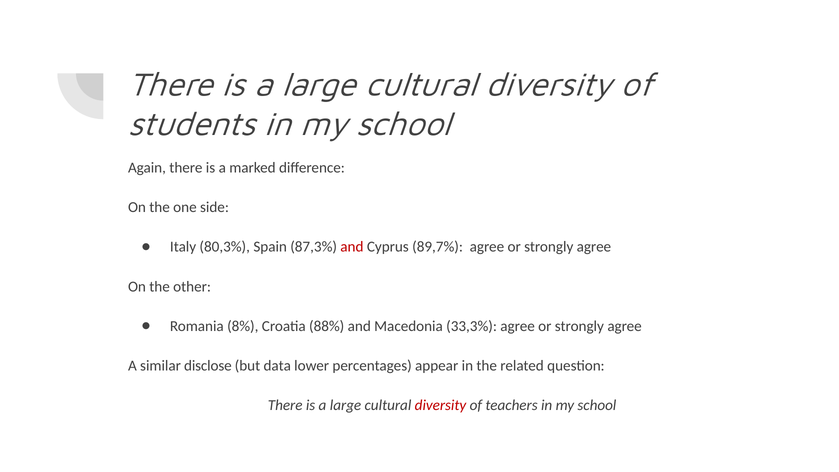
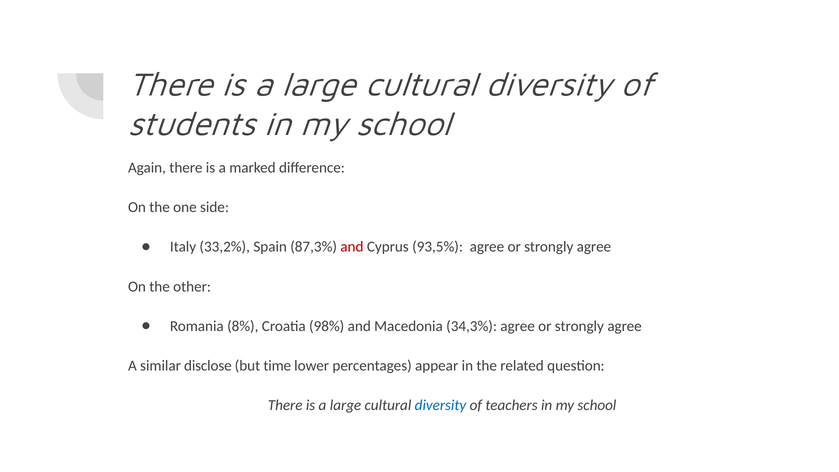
80,3%: 80,3% -> 33,2% (225, 247)
89,7%: 89,7% -> 93,5% (438, 247)
88%: 88% -> 98% (327, 326)
33,3%: 33,3% -> 34,3% (472, 326)
data: data -> time (277, 366)
diversity colour: red -> blue (441, 405)
